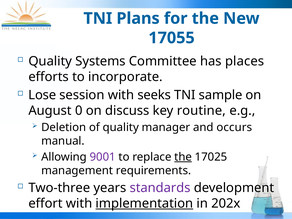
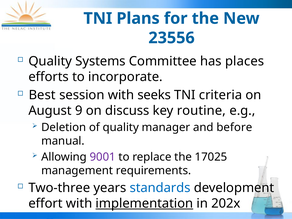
17055: 17055 -> 23556 (172, 38)
Lose: Lose -> Best (42, 95)
sample: sample -> criteria (221, 95)
0: 0 -> 9 (79, 111)
occurs: occurs -> before (234, 127)
the underline: present -> none (183, 157)
standards colour: purple -> blue (160, 188)
